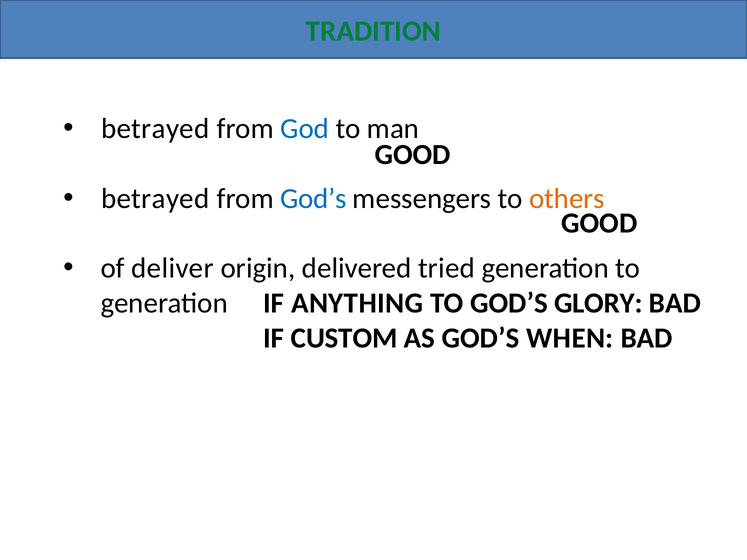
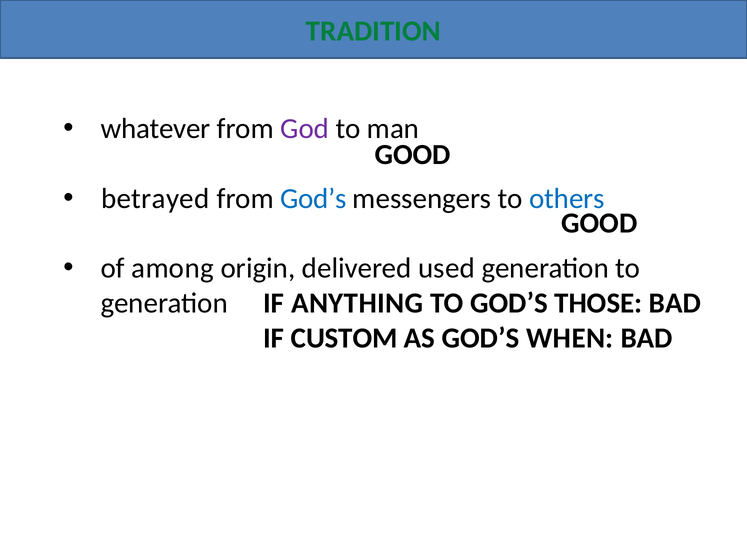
betrayed: betrayed -> whatever (156, 129)
God colour: blue -> purple (305, 129)
others colour: orange -> blue (567, 199)
deliver: deliver -> among (173, 268)
tried: tried -> used (446, 268)
GLORY: GLORY -> THOSE (598, 303)
